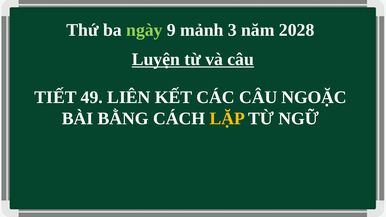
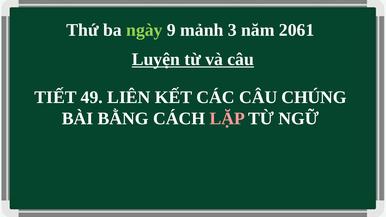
2028: 2028 -> 2061 (297, 30)
NGOẶC: NGOẶC -> CHÚNG (314, 97)
LẶP colour: yellow -> pink (227, 119)
